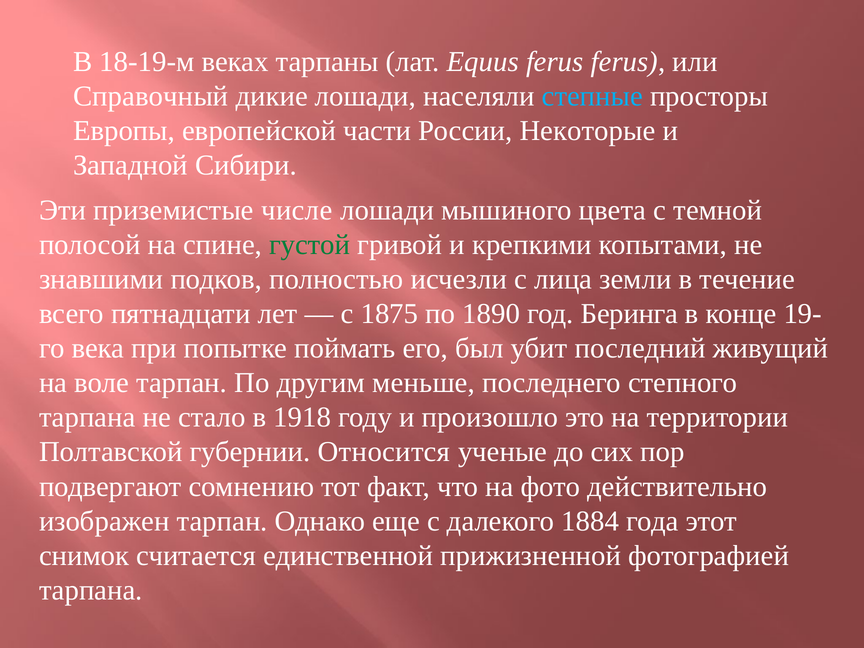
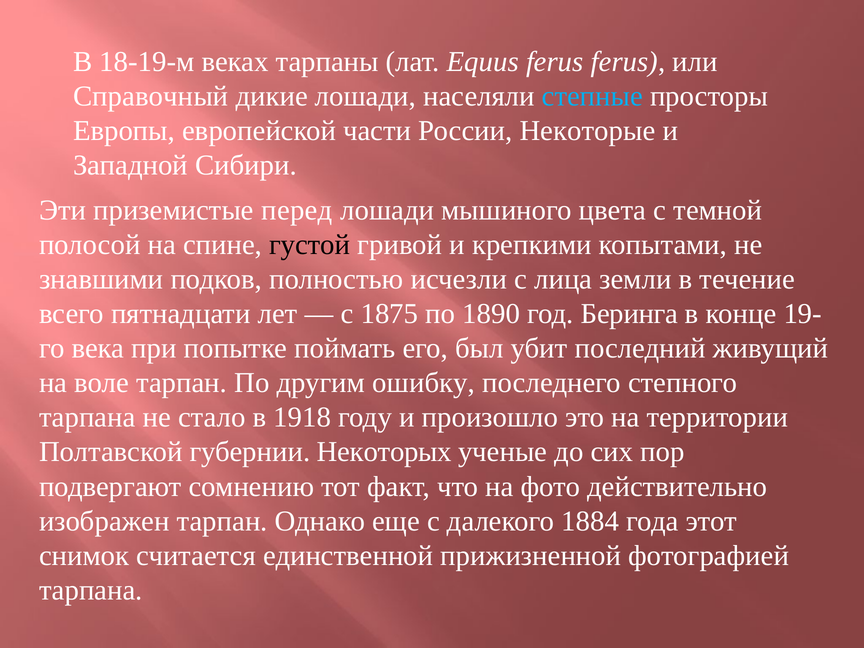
числе: числе -> перед (297, 210)
густой colour: green -> black (310, 245)
меньше: меньше -> ошибку (424, 383)
Относится: Относится -> Некоторых (384, 452)
